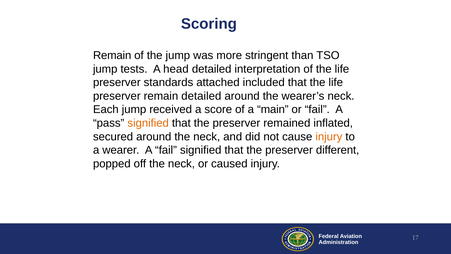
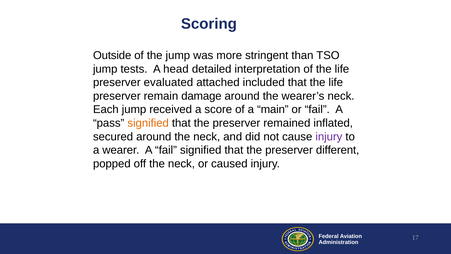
Remain: Remain -> Outside (112, 55)
standards: standards -> evaluated (168, 82)
remain detailed: detailed -> damage (201, 96)
injury colour: orange -> purple (329, 137)
